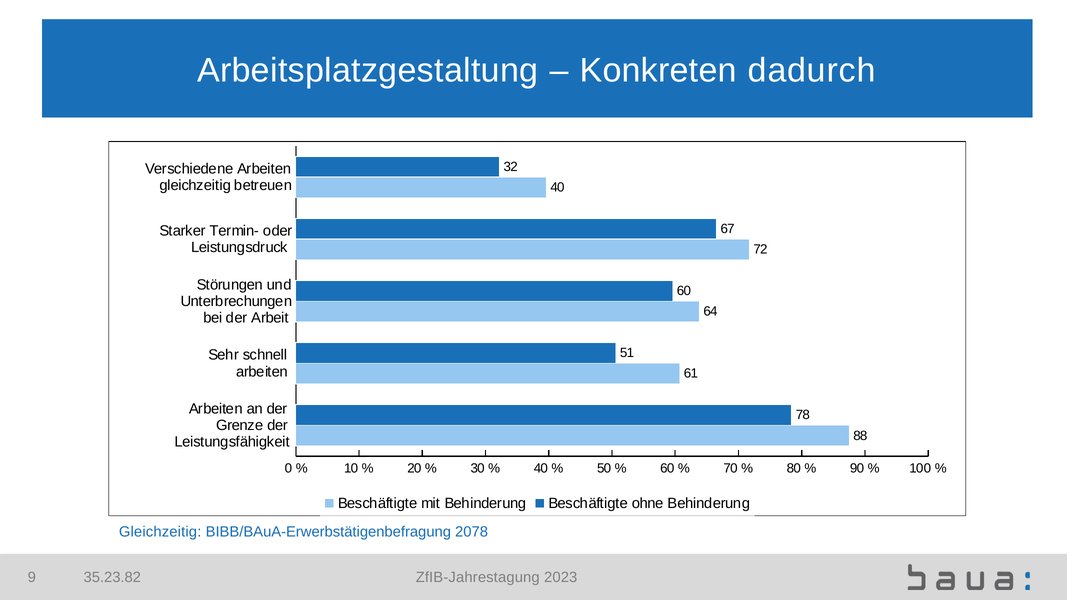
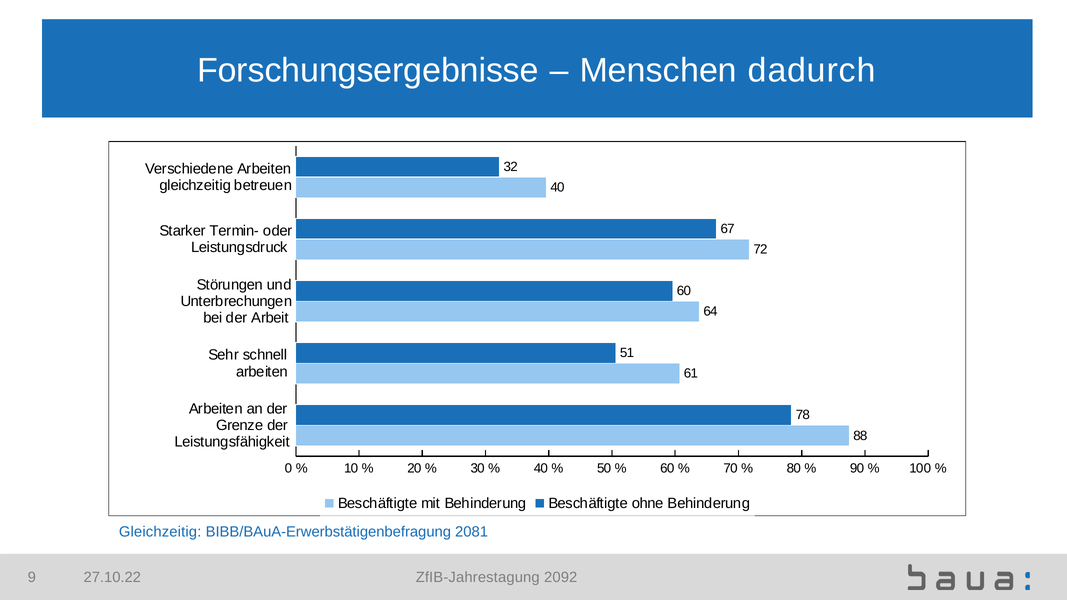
Arbeitsplatzgestaltung: Arbeitsplatzgestaltung -> Forschungsergebnisse (368, 71)
Konkreten: Konkreten -> Menschen (658, 71)
2078: 2078 -> 2081 (472, 532)
35.23.82: 35.23.82 -> 27.10.22 (112, 578)
2023: 2023 -> 2092 (561, 578)
